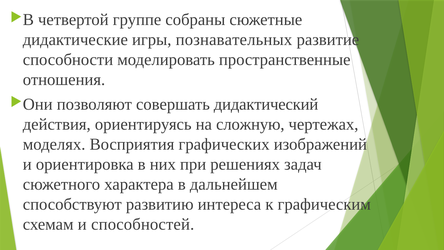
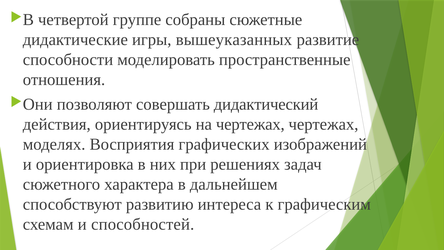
познавательных: познавательных -> вышеуказанных (234, 40)
на сложную: сложную -> чертежах (250, 124)
